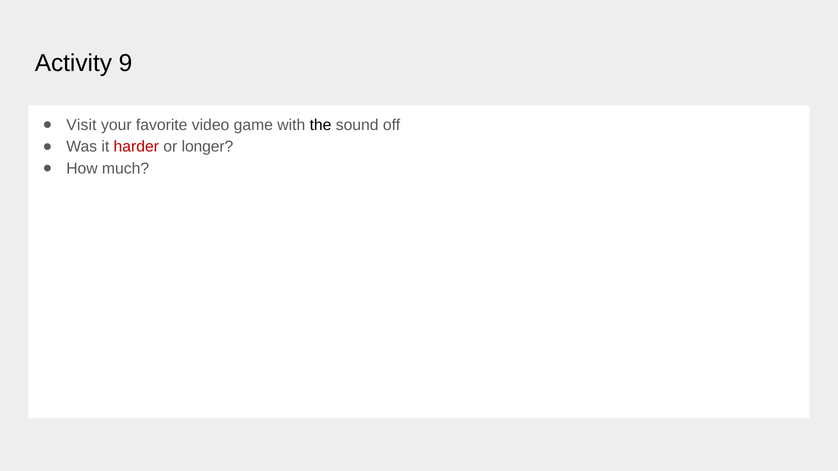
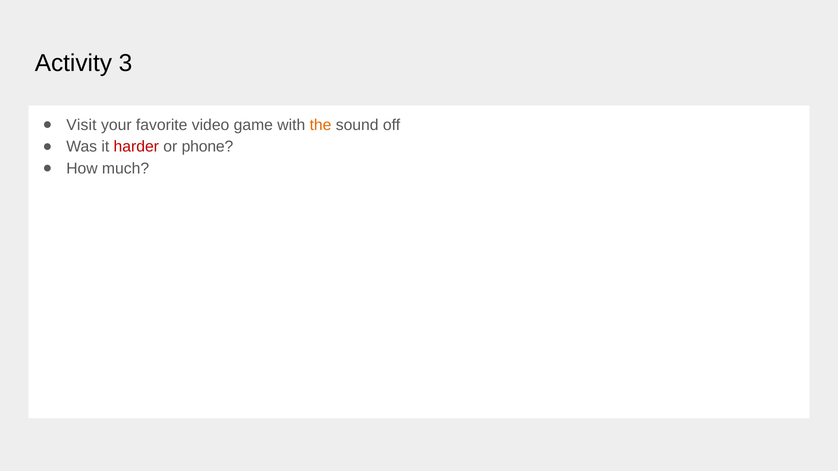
9: 9 -> 3 (126, 63)
the colour: black -> orange (321, 125)
longer: longer -> phone (207, 147)
